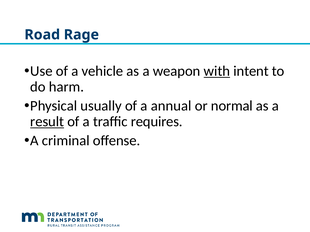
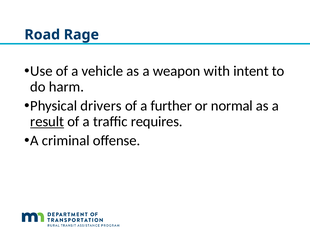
with underline: present -> none (217, 71)
usually: usually -> drivers (101, 106)
annual: annual -> further (171, 106)
